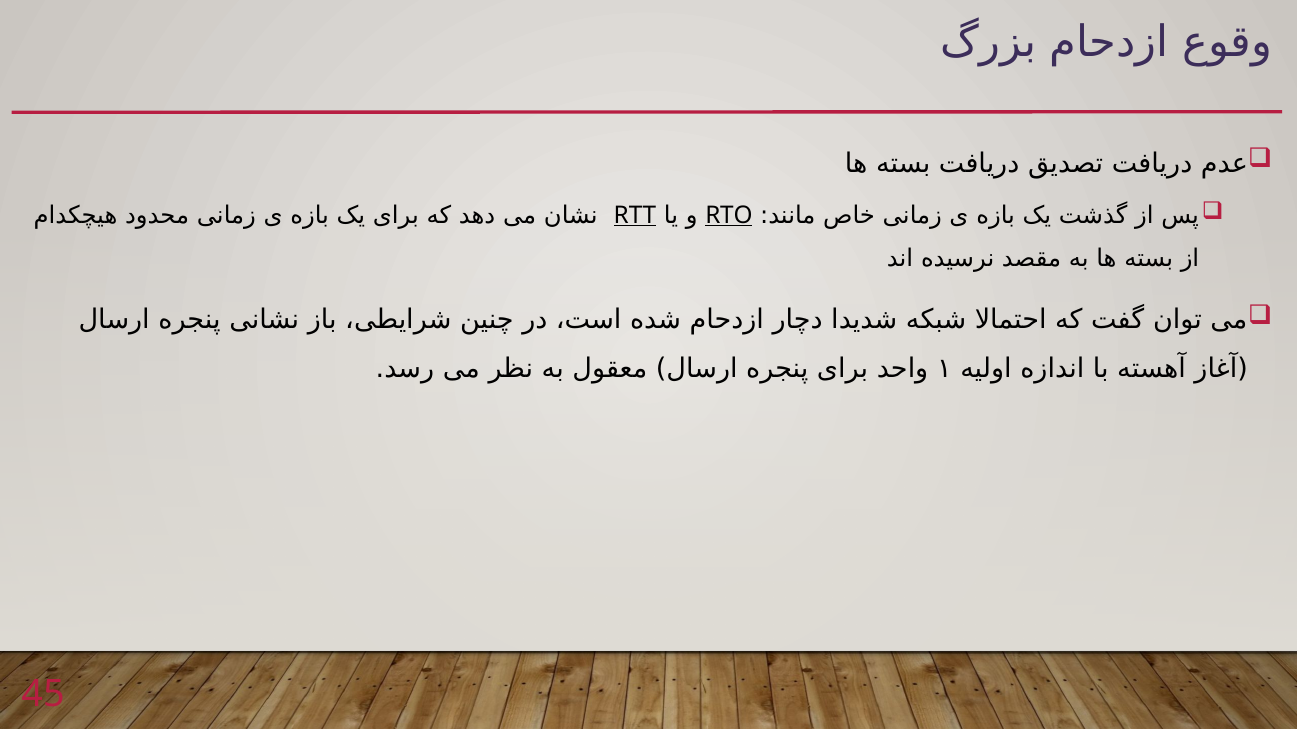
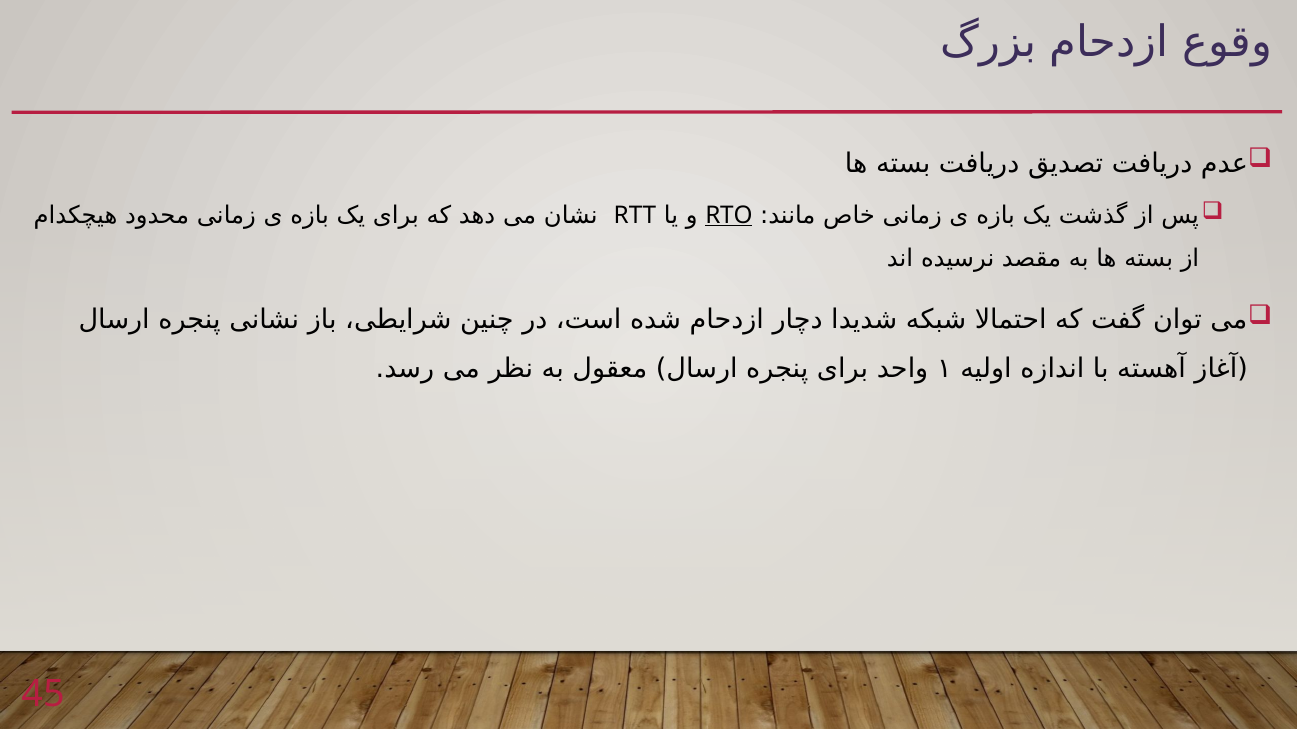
RTT underline: present -> none (635, 215)
